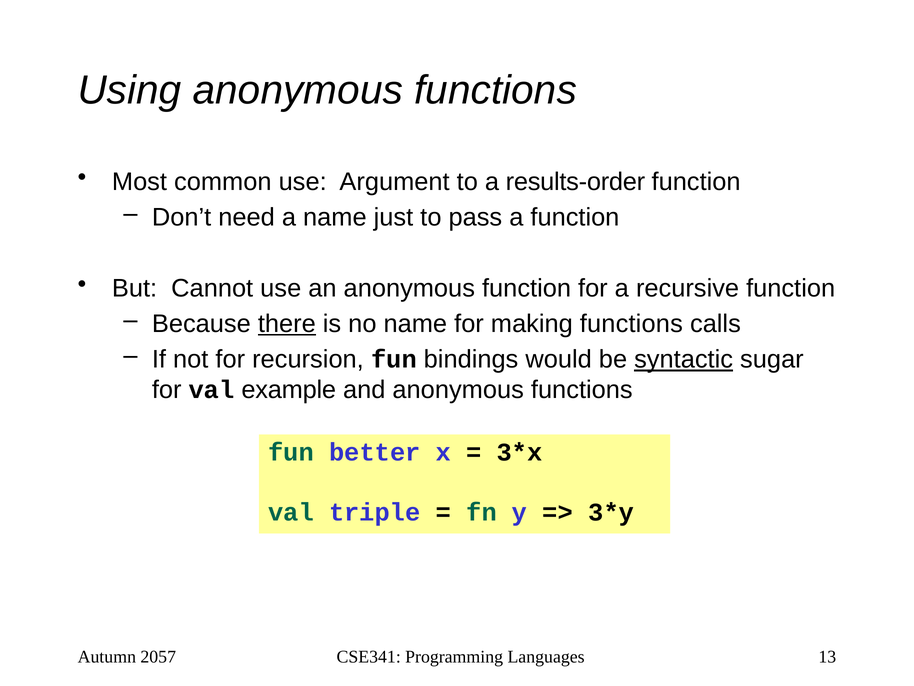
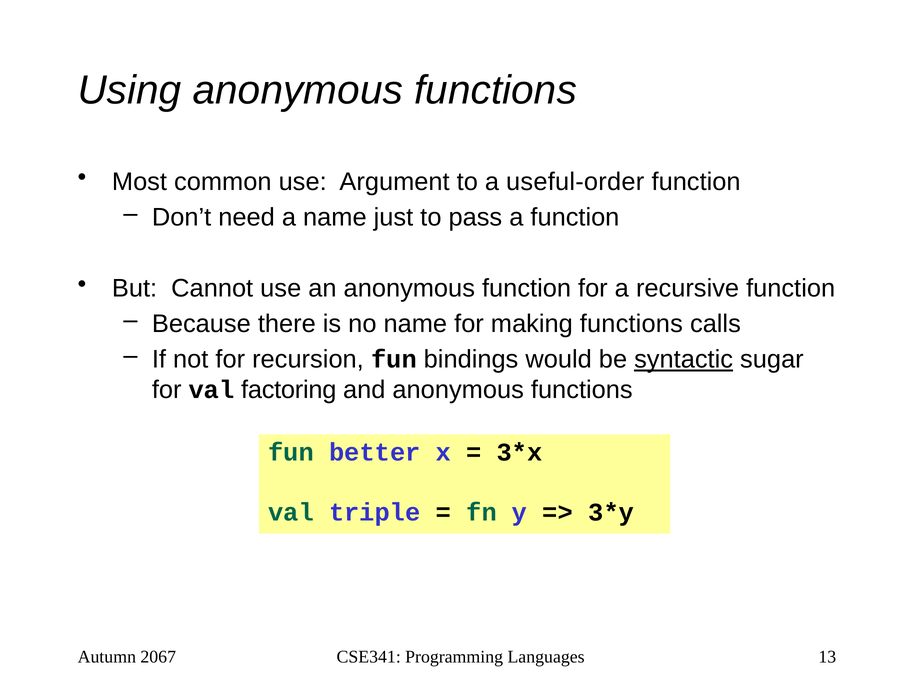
results-order: results-order -> useful-order (575, 182)
there underline: present -> none (287, 324)
example: example -> factoring (289, 390)
2057: 2057 -> 2067 (158, 656)
